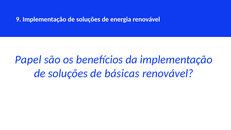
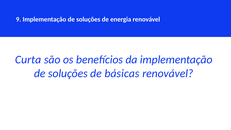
Papel: Papel -> Curta (28, 60)
